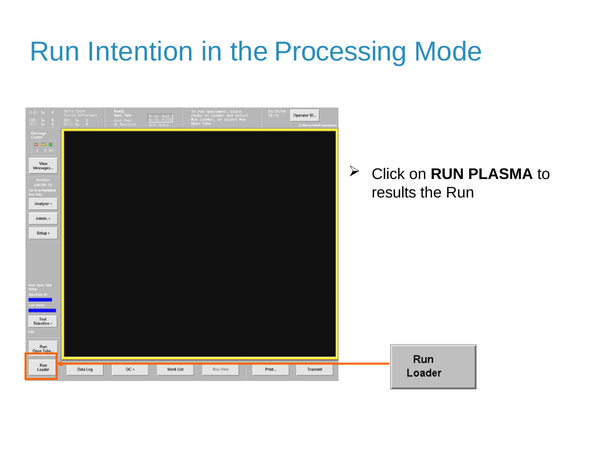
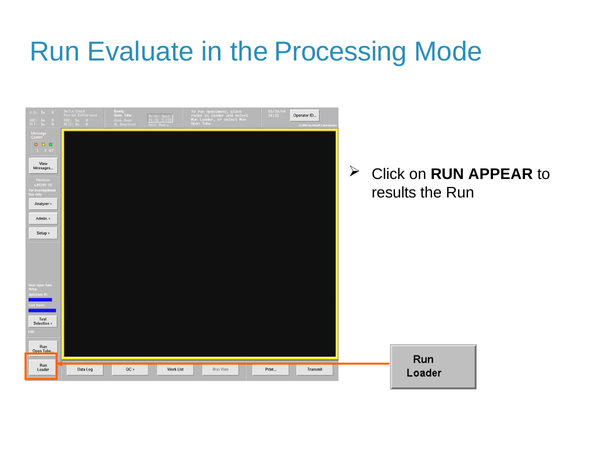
Intention: Intention -> Evaluate (141, 52)
PLASMA: PLASMA -> APPEAR (501, 174)
